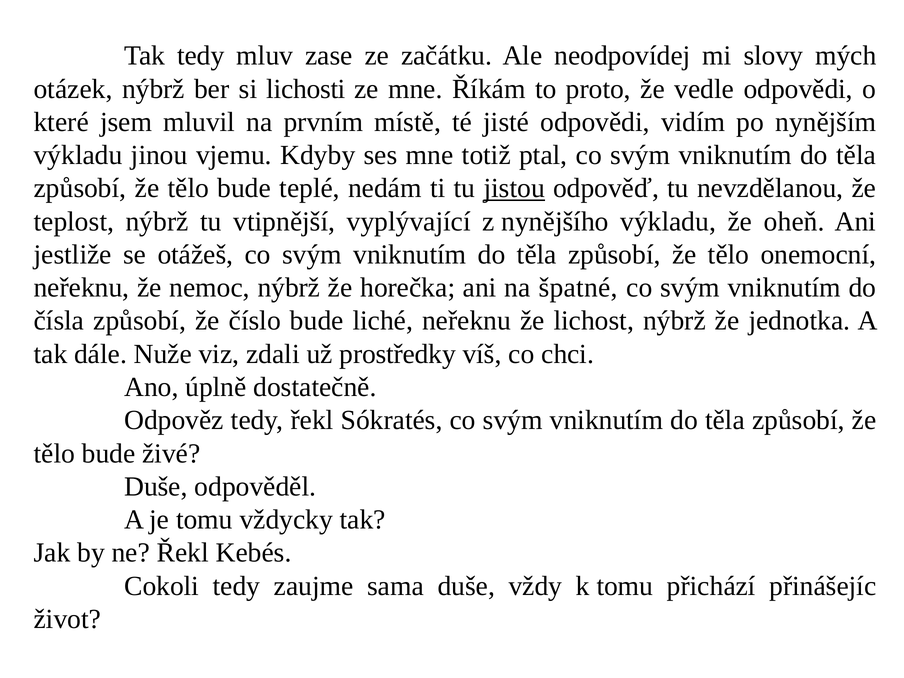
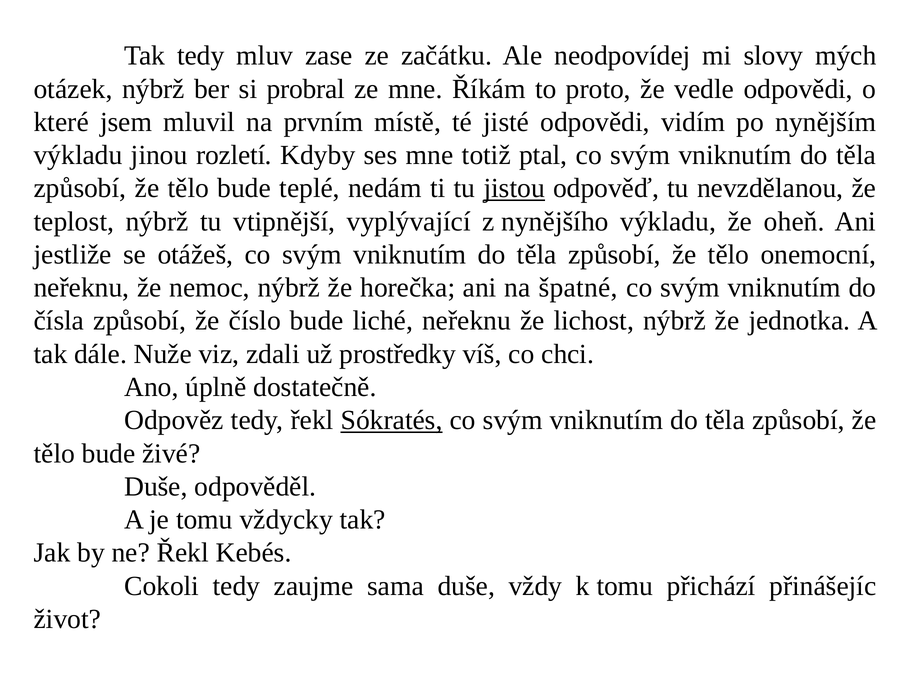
lichosti: lichosti -> probral (306, 89)
vjemu: vjemu -> rozletí (234, 155)
Sókratés underline: none -> present (392, 420)
